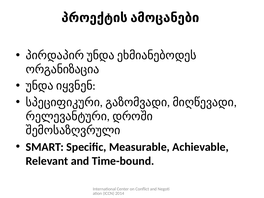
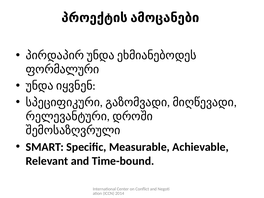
ორგანიზაცია: ორგანიზაცია -> ფორმალური (62, 69)
